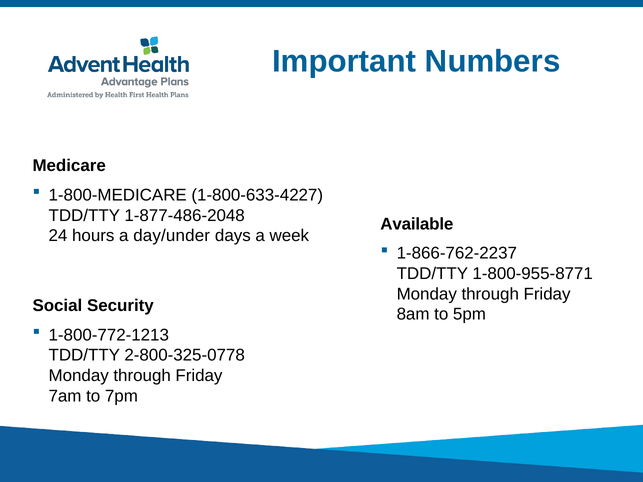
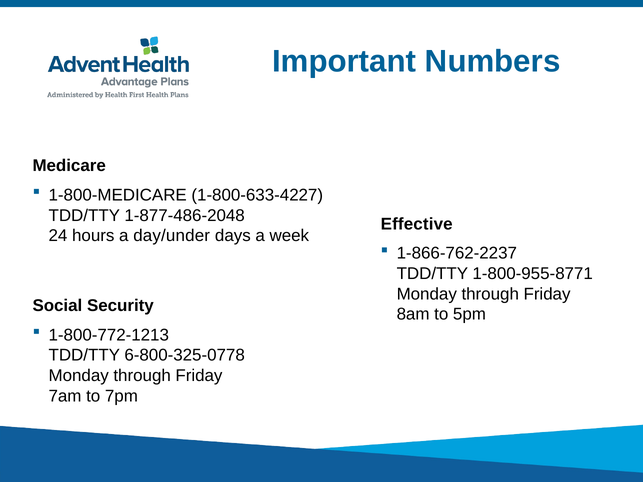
Available: Available -> Effective (417, 224)
2-800-325-0778: 2-800-325-0778 -> 6-800-325-0778 (185, 356)
